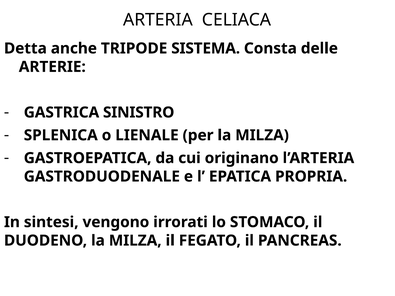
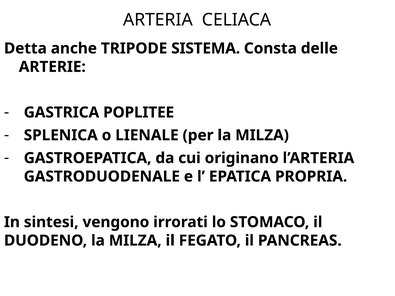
SINISTRO: SINISTRO -> POPLITEE (139, 113)
